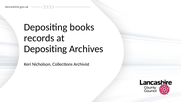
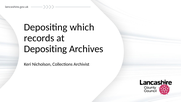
books: books -> which (82, 27)
